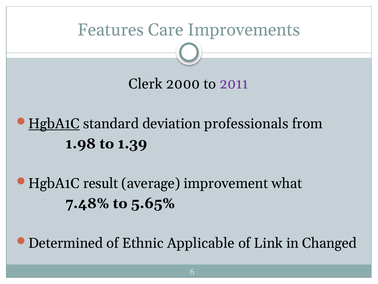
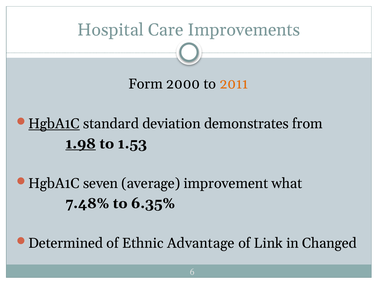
Features: Features -> Hospital (111, 30)
Clerk: Clerk -> Form (146, 84)
2011 colour: purple -> orange (234, 84)
professionals: professionals -> demonstrates (246, 124)
1.98 underline: none -> present (81, 143)
1.39: 1.39 -> 1.53 (132, 143)
result: result -> seven (101, 183)
5.65%: 5.65% -> 6.35% (153, 203)
Applicable: Applicable -> Advantage (201, 243)
